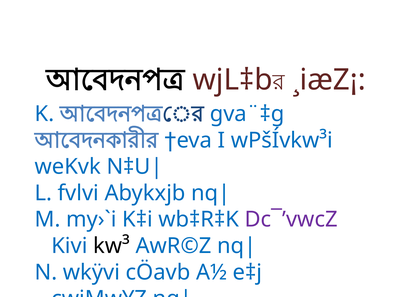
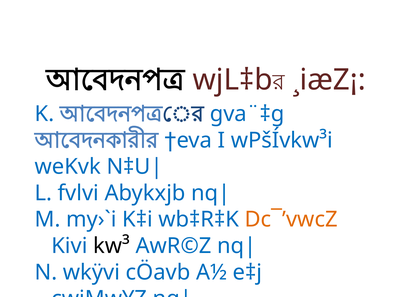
Dc¯’vwcZ colour: purple -> orange (291, 219)
